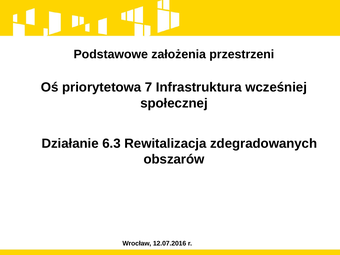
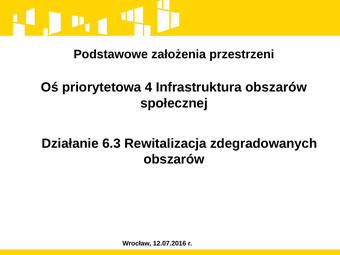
7: 7 -> 4 (149, 87)
Infrastruktura wcześniej: wcześniej -> obszarów (276, 87)
